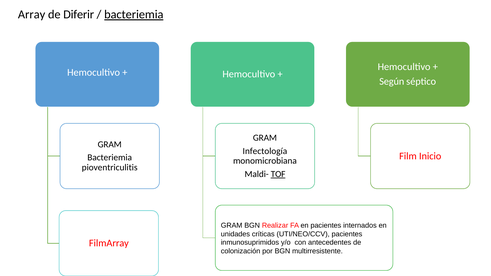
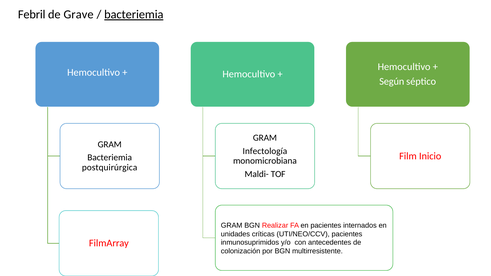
Array: Array -> Febril (32, 15)
Diferir: Diferir -> Grave (79, 15)
pioventriculitis: pioventriculitis -> postquirúrgica (110, 168)
TOF underline: present -> none (278, 174)
